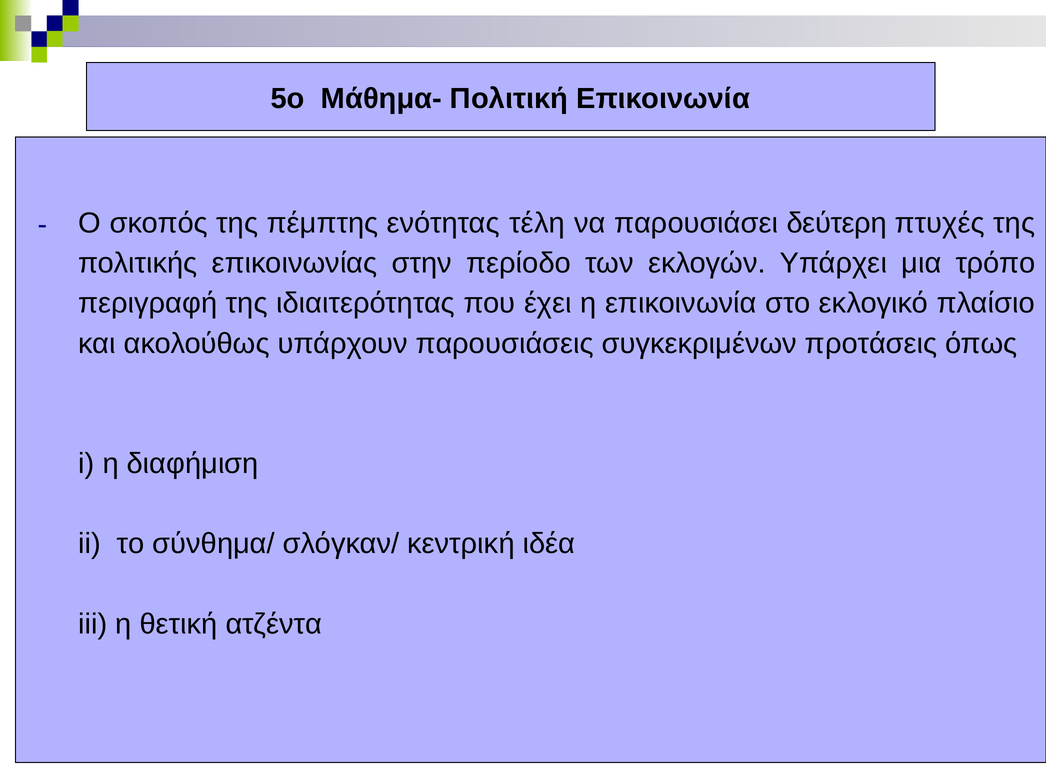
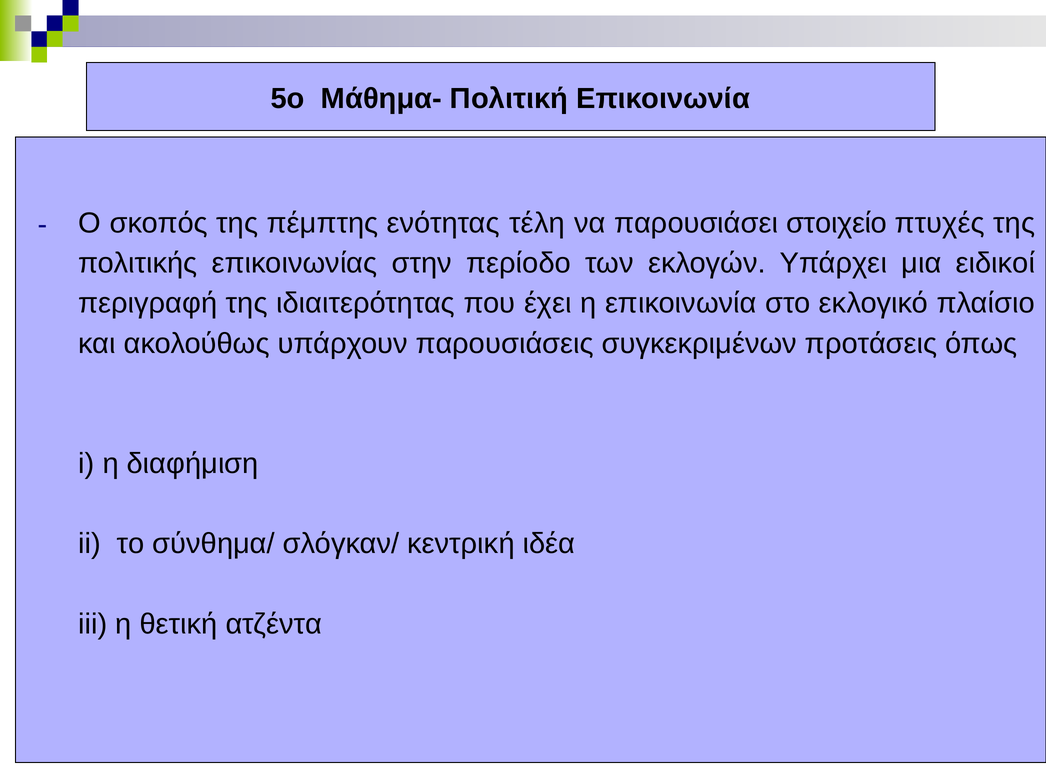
δεύτερη: δεύτερη -> στοιχείο (837, 223)
τρόπο: τρόπο -> ειδικοί (995, 263)
